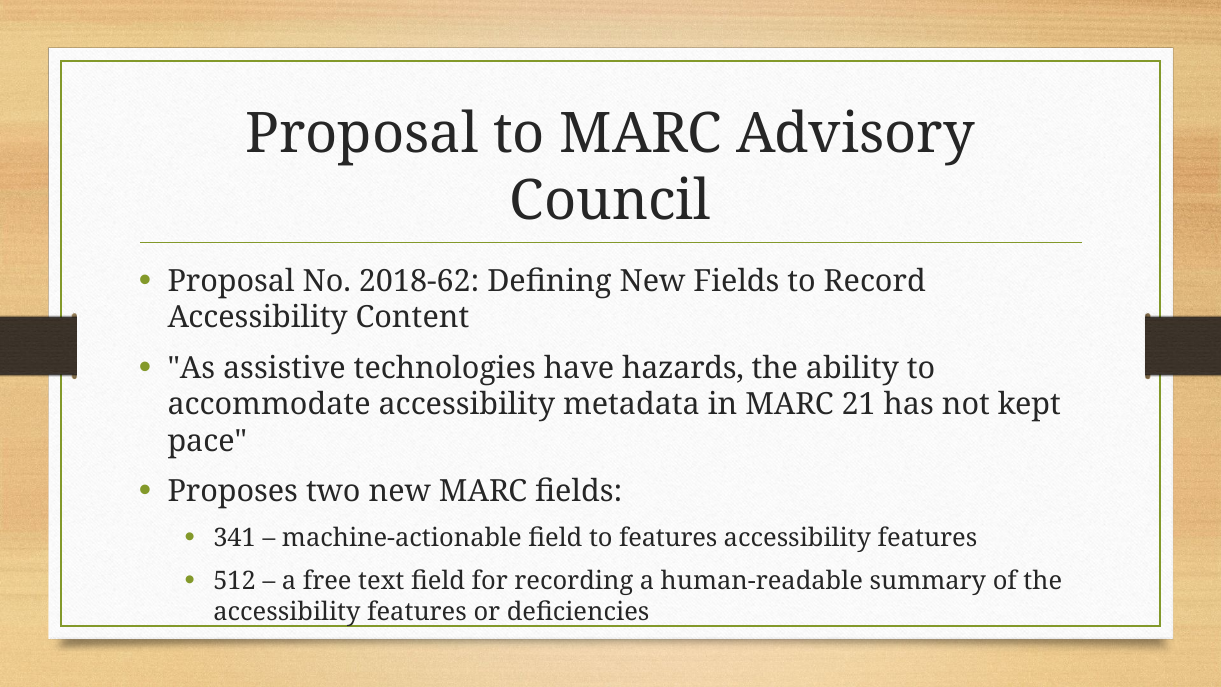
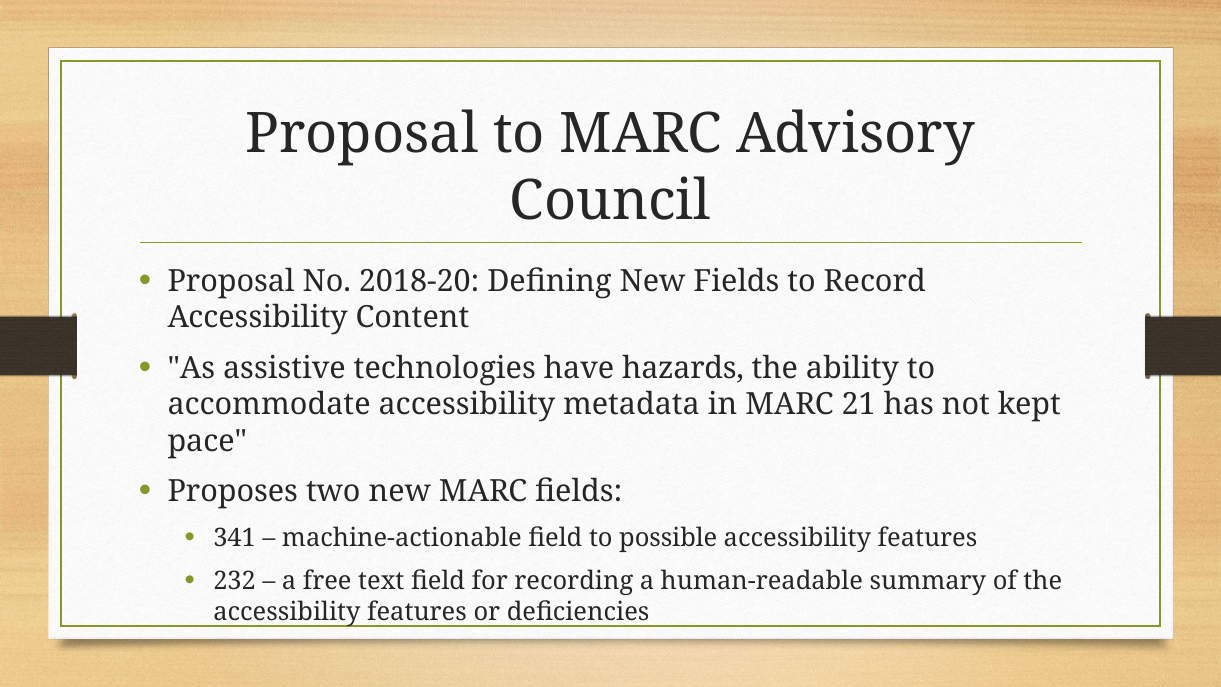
2018-62: 2018-62 -> 2018-20 (419, 281)
to features: features -> possible (668, 538)
512: 512 -> 232 (235, 581)
